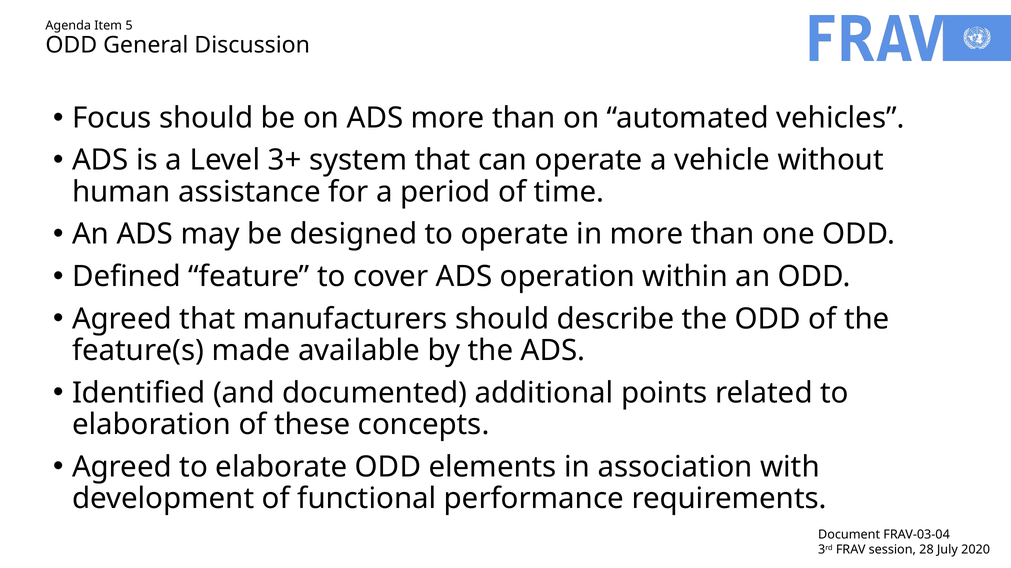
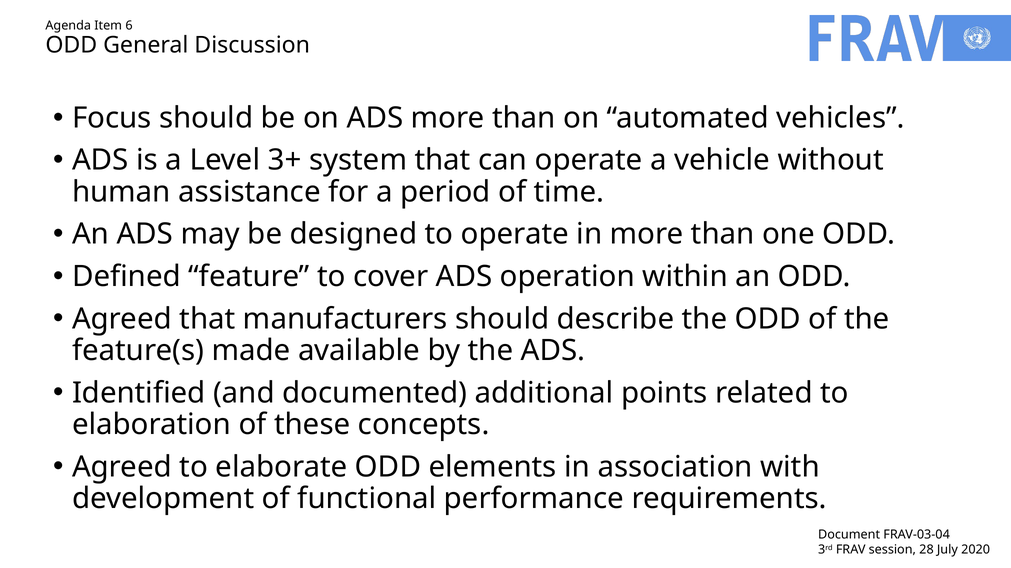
5: 5 -> 6 (129, 26)
